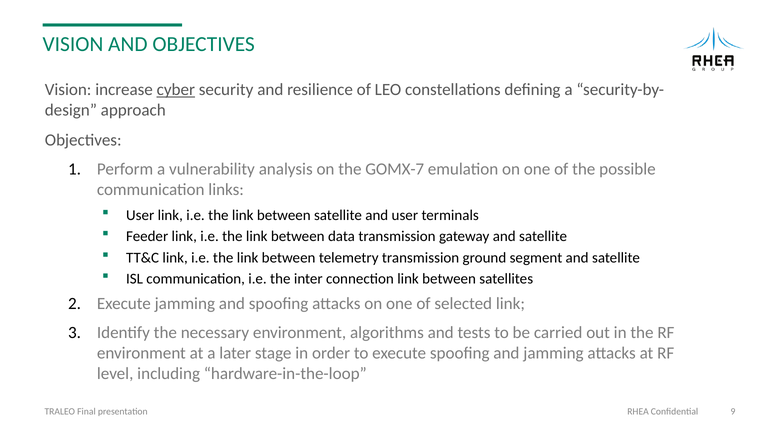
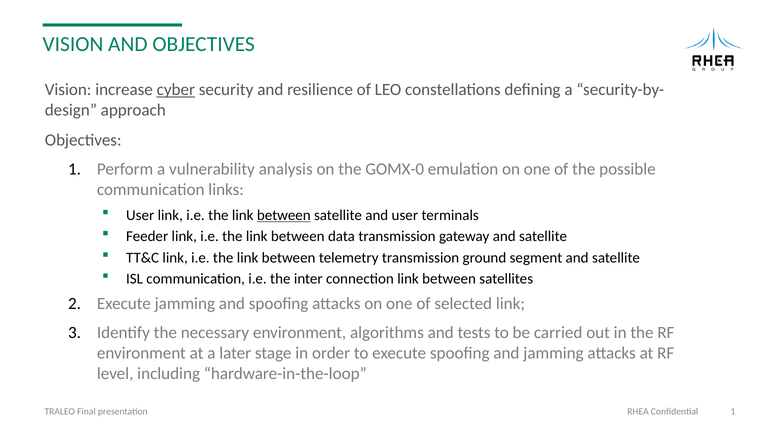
GOMX-7: GOMX-7 -> GOMX-0 (395, 169)
between underline: none -> present (284, 215)
Confidential 9: 9 -> 1 (733, 411)
